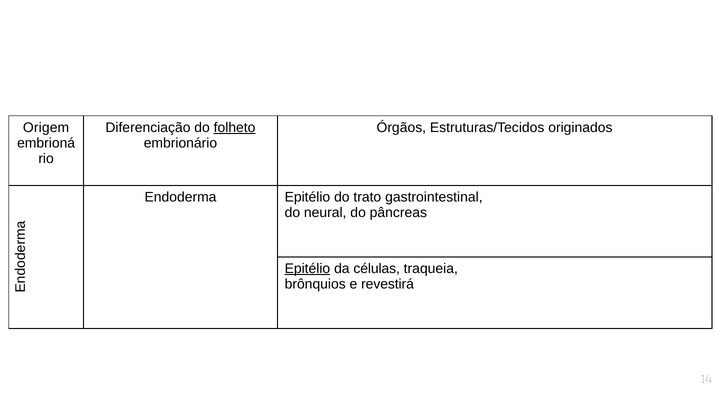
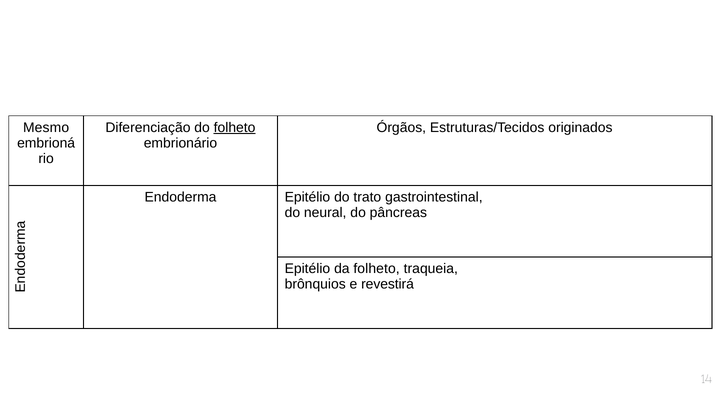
Origem: Origem -> Mesmo (46, 127)
Epitélio underline: present -> none (307, 269)
da células: células -> folheto (377, 269)
